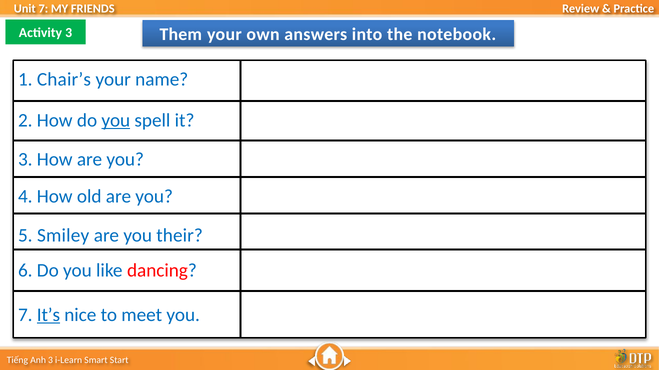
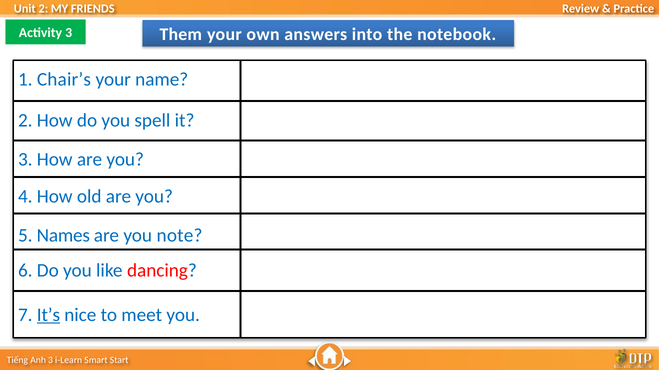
7: 7 -> 2 (43, 8)
you underline: present -> none (116, 121)
Smiley: Smiley -> Names (63, 236)
their: their -> note (180, 236)
